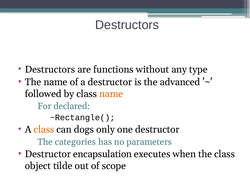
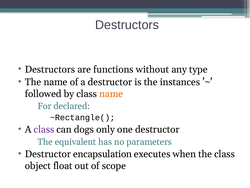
advanced: advanced -> instances (180, 82)
class colour: orange -> purple (44, 129)
categories: categories -> equivalent (75, 141)
tilde: tilde -> float (63, 165)
